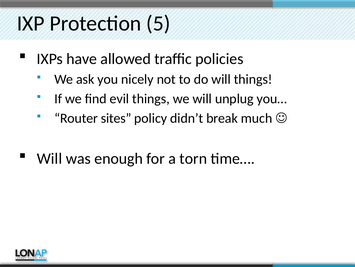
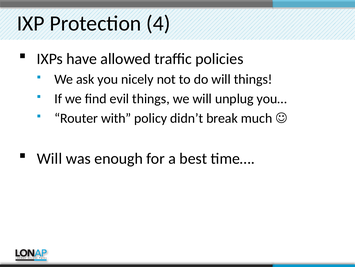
5: 5 -> 4 (158, 23)
sites: sites -> with (116, 118)
torn: torn -> best (193, 158)
